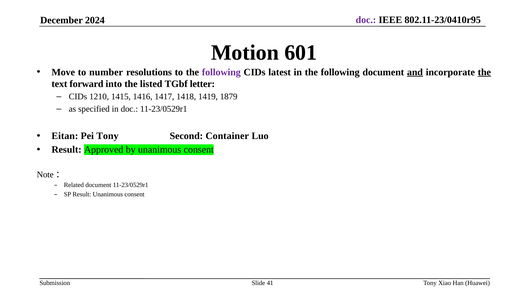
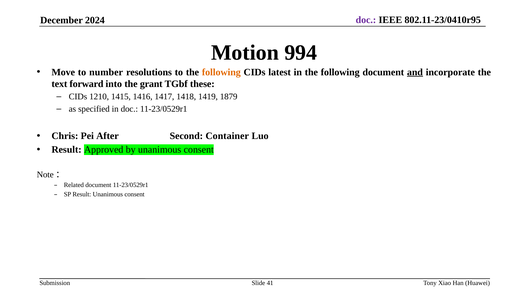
601: 601 -> 994 (301, 53)
following colour: purple -> orange (221, 72)
the underline: present -> none (484, 72)
listed: listed -> grant (151, 84)
letter: letter -> these (202, 84)
Eitan: Eitan -> Chris (65, 136)
Pei Tony: Tony -> After (107, 136)
